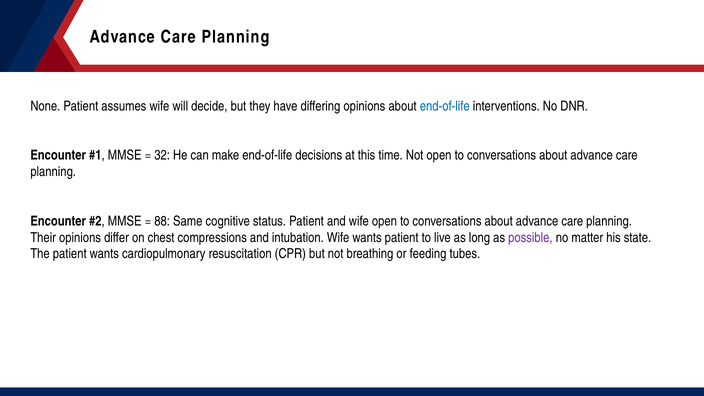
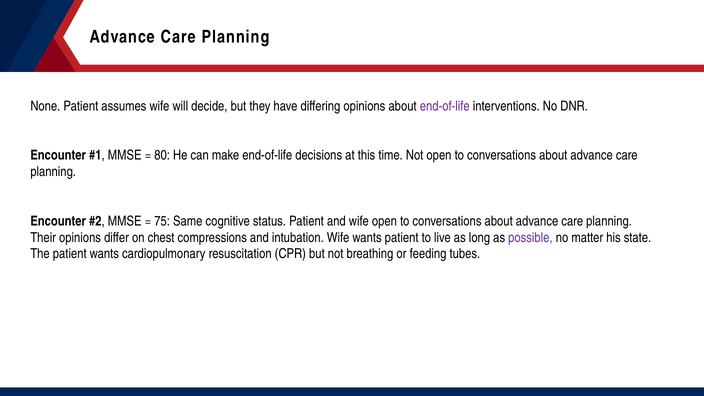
end-of-life colour: blue -> purple (445, 106)
32: 32 -> 80 (162, 155)
88: 88 -> 75 (162, 221)
